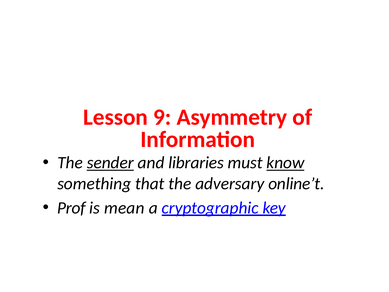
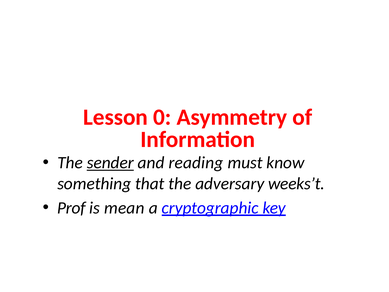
9: 9 -> 0 (162, 117)
libraries: libraries -> reading (196, 163)
know underline: present -> none (285, 163)
online’t: online’t -> weeks’t (296, 183)
